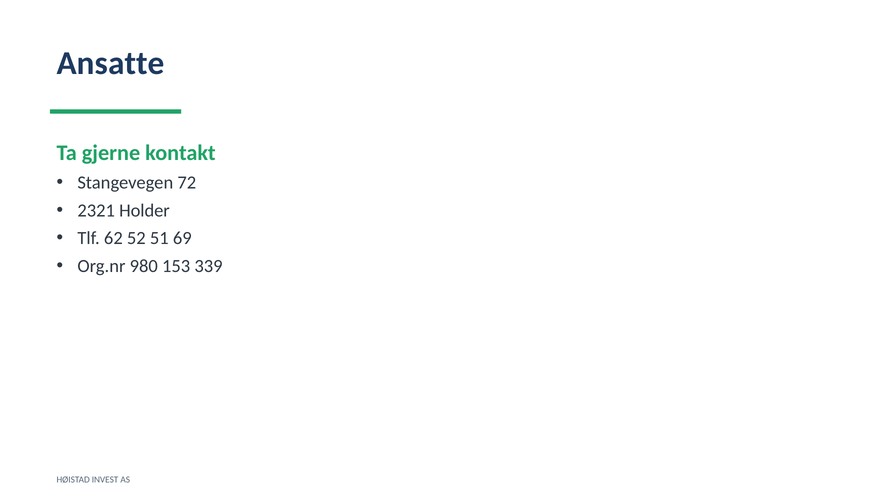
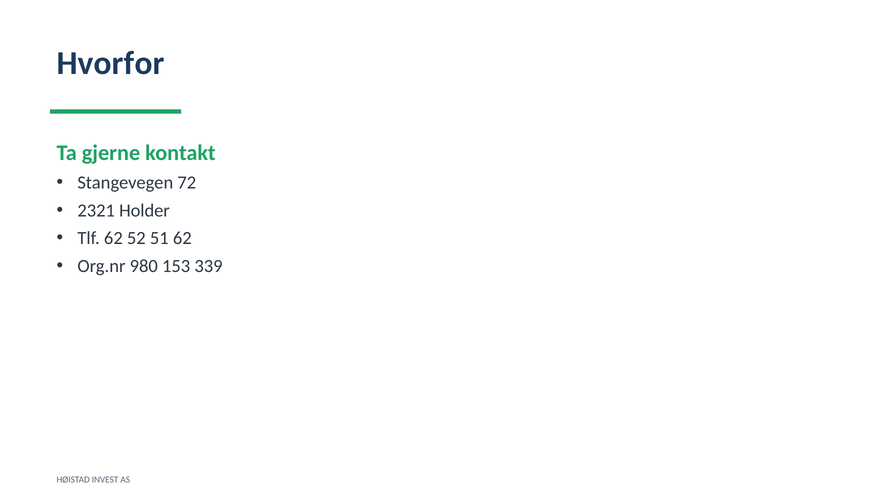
Ansatte: Ansatte -> Hvorfor (111, 63)
51 69: 69 -> 62 (182, 238)
